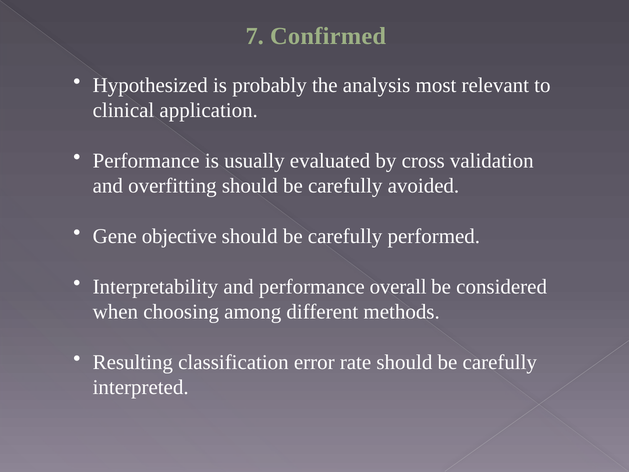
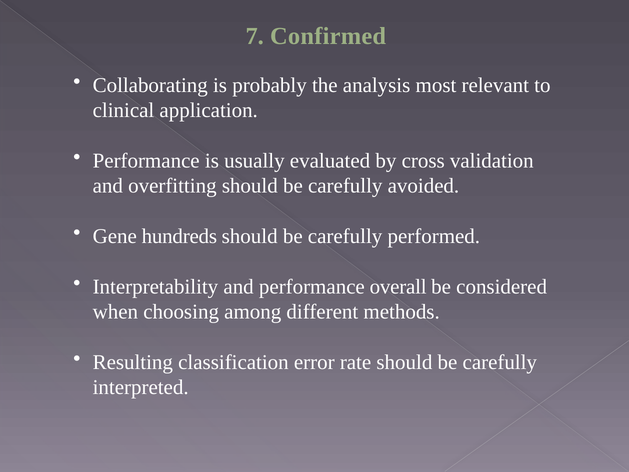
Hypothesized: Hypothesized -> Collaborating (150, 85)
objective: objective -> hundreds (179, 236)
